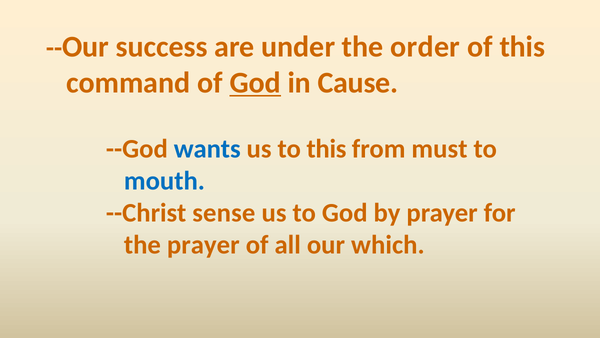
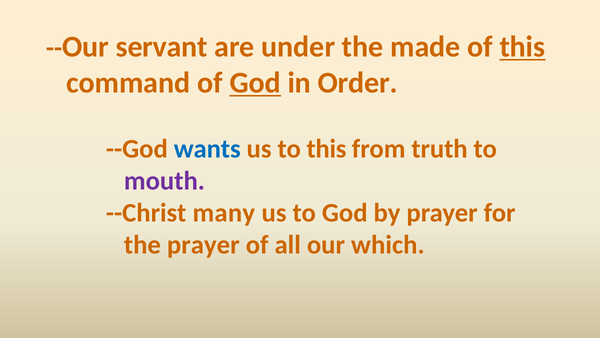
success: success -> servant (162, 47)
order: order -> made (425, 47)
this underline: none -> present (522, 47)
Cause: Cause -> Order (358, 83)
must: must -> truth (440, 149)
mouth colour: blue -> purple (164, 181)
sense: sense -> many (224, 213)
